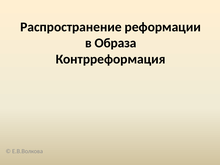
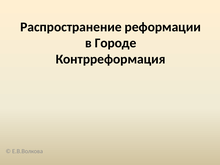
Образа: Образа -> Городе (116, 43)
